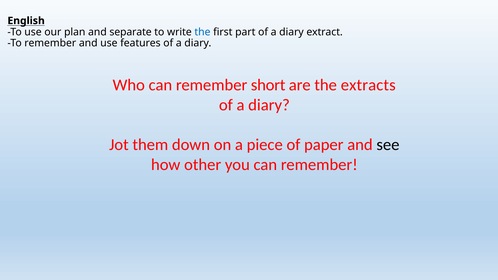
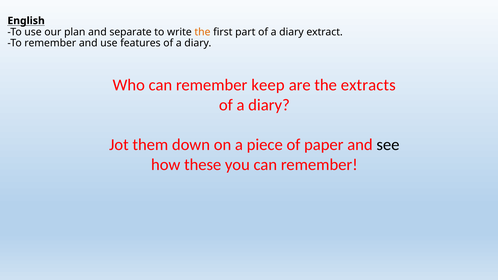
the colour: blue -> orange (202, 32)
short: short -> keep (268, 85)
other: other -> these (203, 165)
